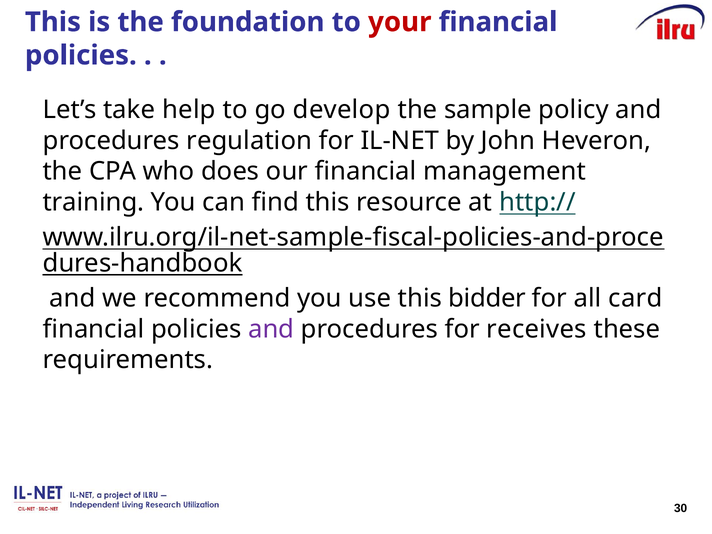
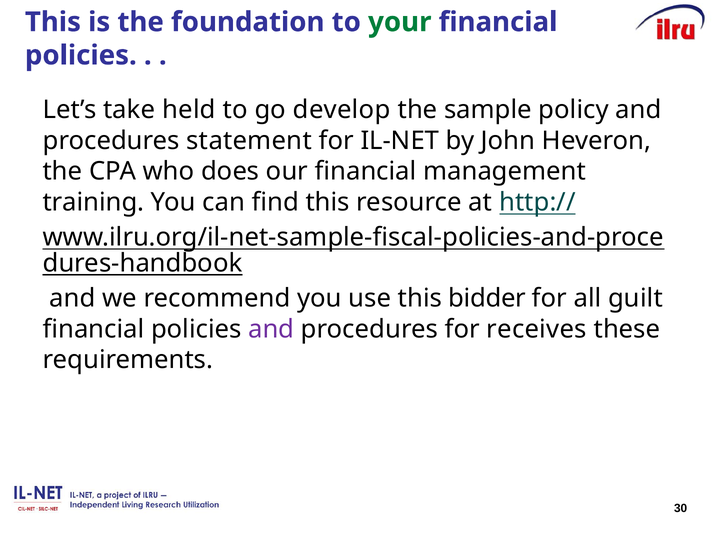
your colour: red -> green (400, 22)
help: help -> held (189, 110)
regulation: regulation -> statement (249, 141)
card: card -> guilt (635, 298)
